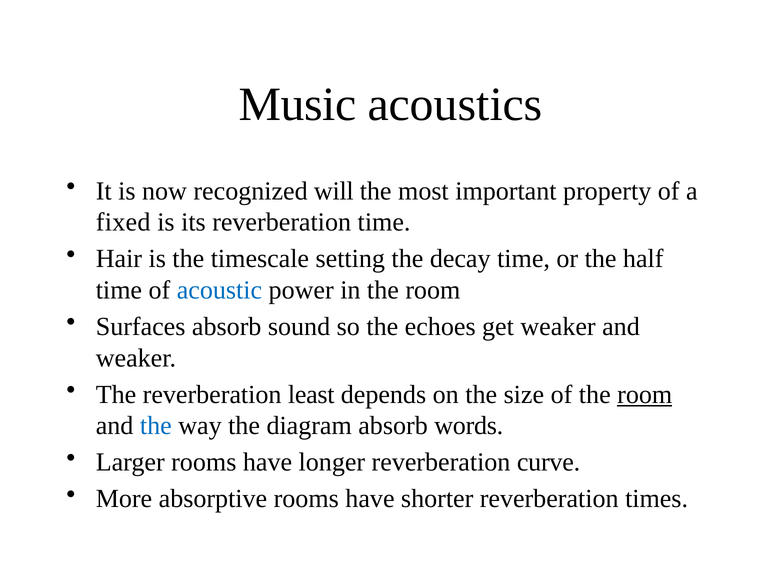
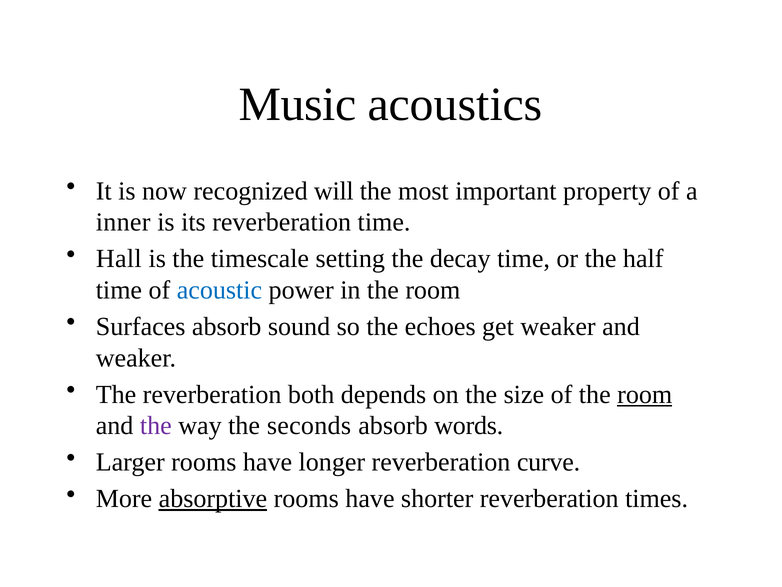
fixed: fixed -> inner (123, 222)
Hair: Hair -> Hall (119, 259)
least: least -> both (311, 394)
the colour: blue -> purple (156, 425)
diagram: diagram -> seconds (309, 425)
absorptive underline: none -> present (213, 498)
